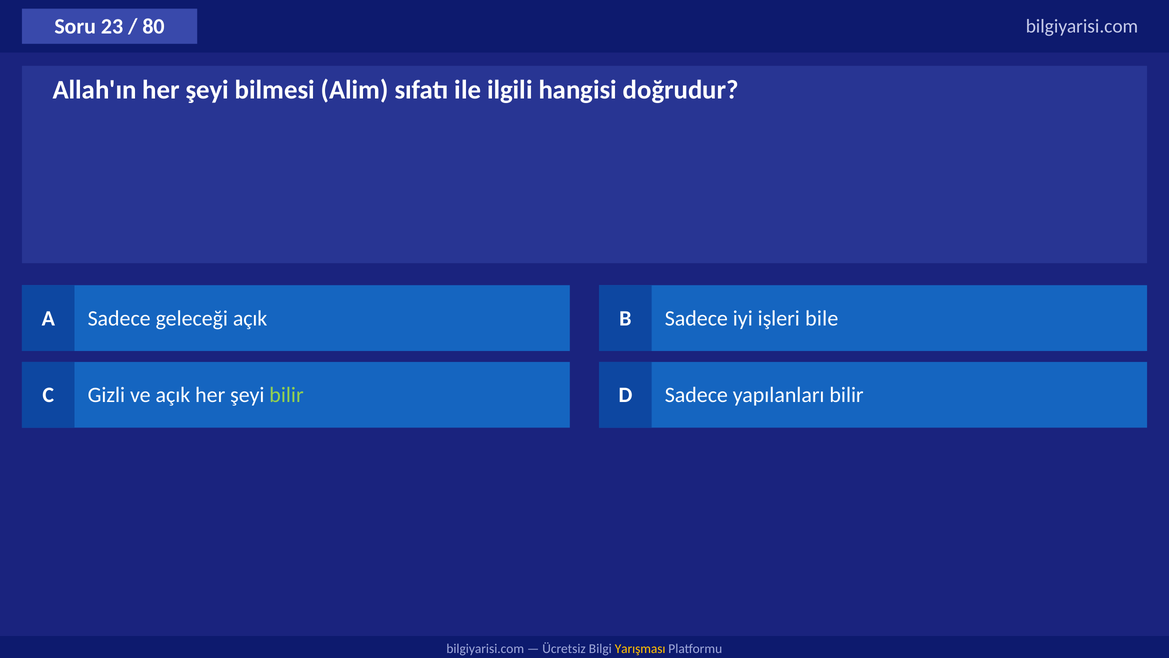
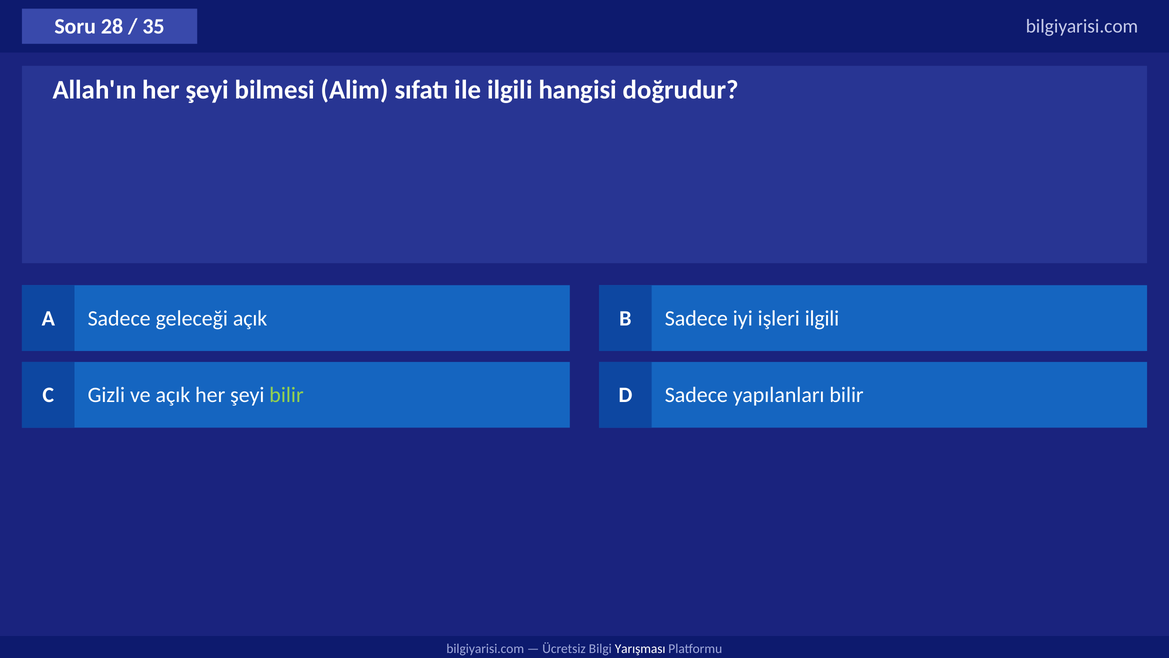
23: 23 -> 28 (112, 27)
80: 80 -> 35 (153, 27)
işleri bile: bile -> ilgili (822, 318)
Yarışması colour: yellow -> white (640, 648)
